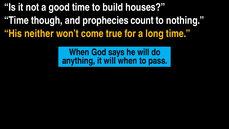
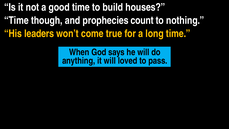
neither: neither -> leaders (39, 33)
will when: when -> loved (128, 61)
